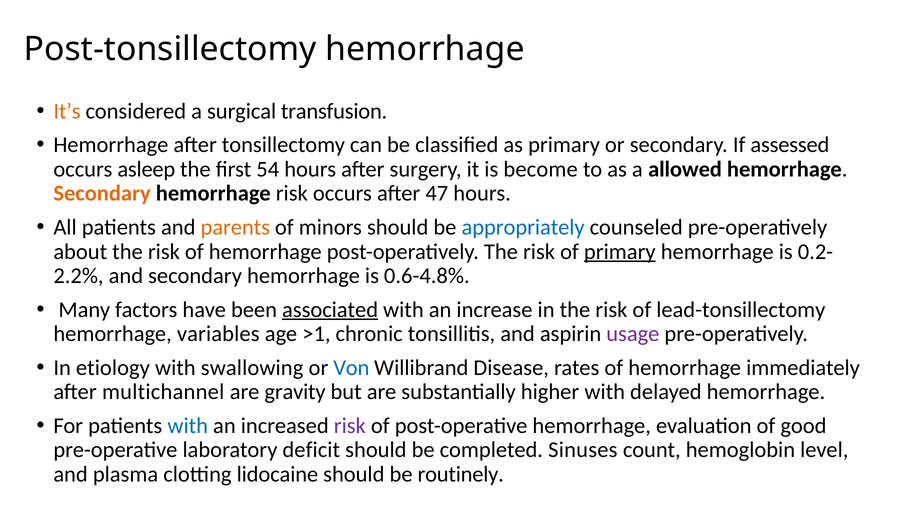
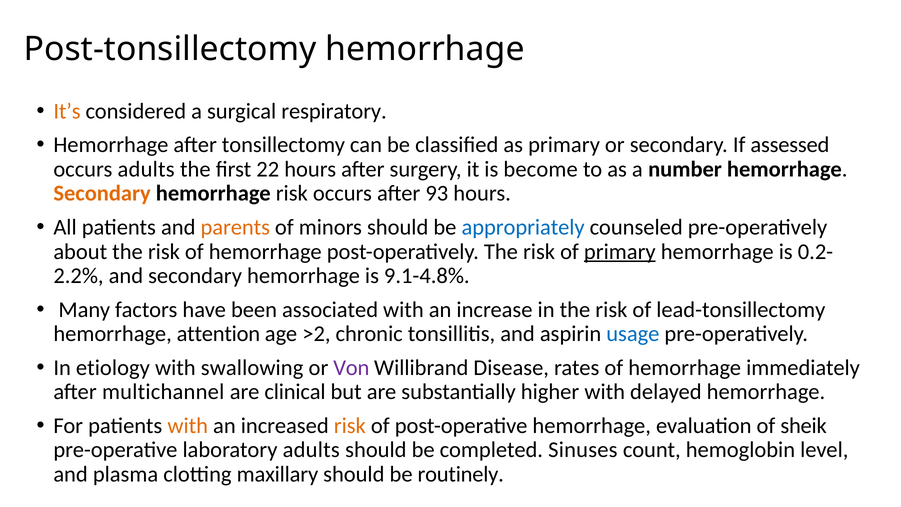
transfusion: transfusion -> respiratory (334, 111)
occurs asleep: asleep -> adults (146, 169)
54: 54 -> 22 (268, 169)
allowed: allowed -> number (685, 169)
47: 47 -> 93 (437, 193)
0.6-4.8%: 0.6-4.8% -> 9.1-4.8% (427, 276)
associated underline: present -> none (330, 310)
variables: variables -> attention (218, 334)
>1: >1 -> >2 (316, 334)
usage colour: purple -> blue (633, 334)
Von colour: blue -> purple (351, 368)
gravity: gravity -> clinical (295, 392)
with colour: blue -> orange (188, 426)
risk colour: purple -> orange (350, 426)
good: good -> sheik (804, 426)
laboratory deficit: deficit -> adults (311, 450)
lidocaine: lidocaine -> maxillary (277, 474)
